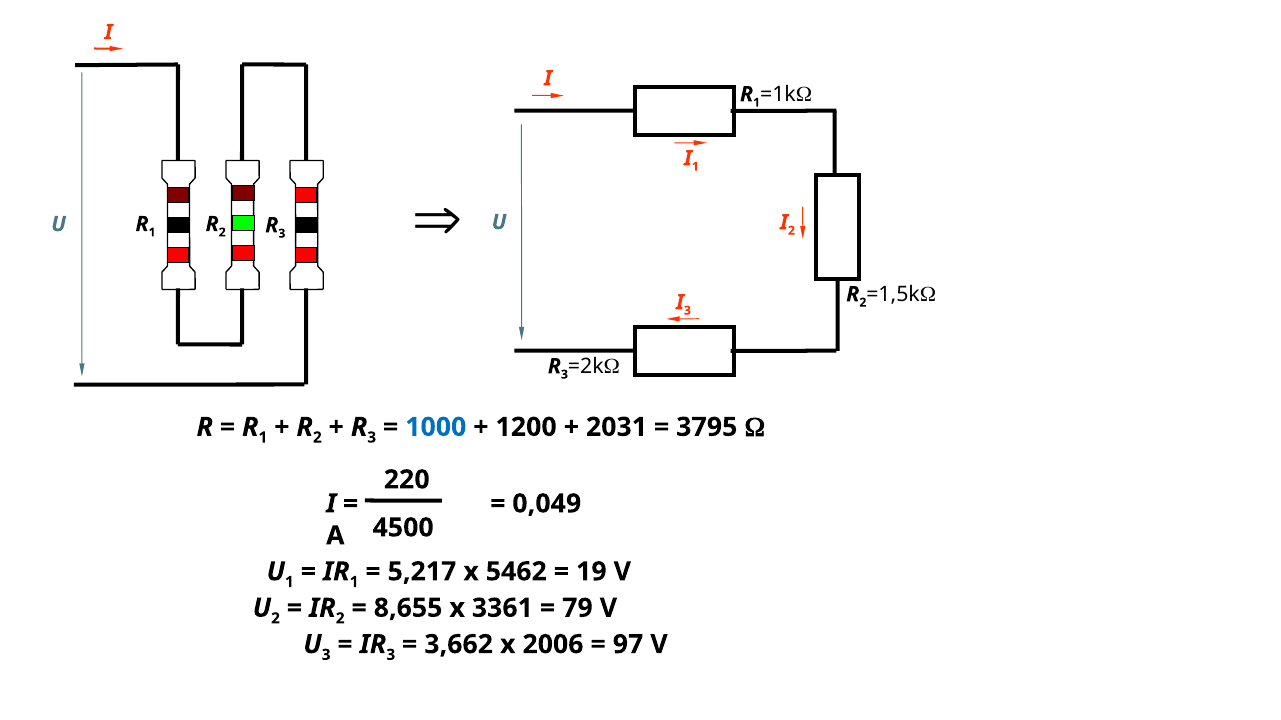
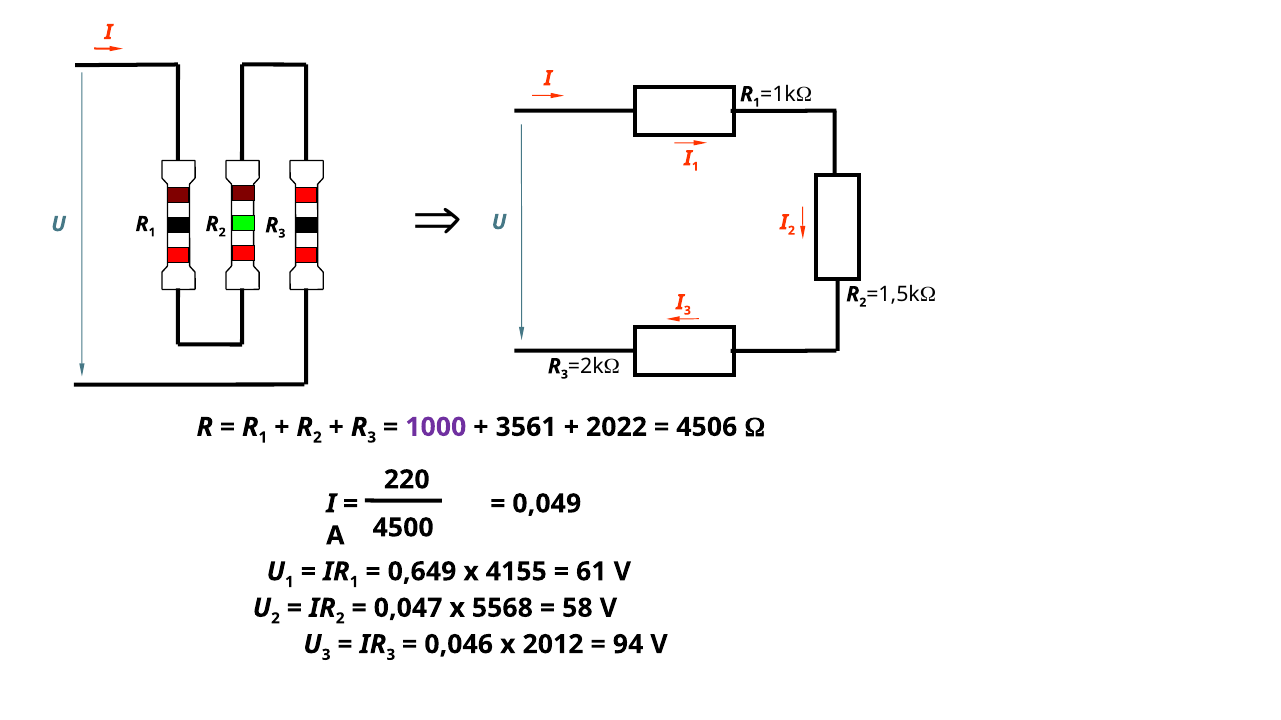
1000 colour: blue -> purple (436, 427)
1200: 1200 -> 3561 (526, 427)
2031: 2031 -> 2022 (617, 427)
3795: 3795 -> 4506 (707, 427)
5,217: 5,217 -> 0,649 (422, 572)
5462: 5462 -> 4155 (516, 572)
19: 19 -> 61 (591, 572)
8,655: 8,655 -> 0,047 (408, 608)
3361: 3361 -> 5568 (502, 608)
79: 79 -> 58 (577, 608)
3,662: 3,662 -> 0,046 (459, 645)
2006: 2006 -> 2012 (553, 645)
97: 97 -> 94 (628, 645)
